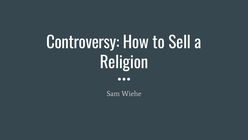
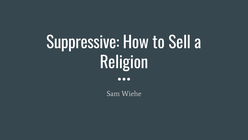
Controversy: Controversy -> Suppressive (83, 43)
